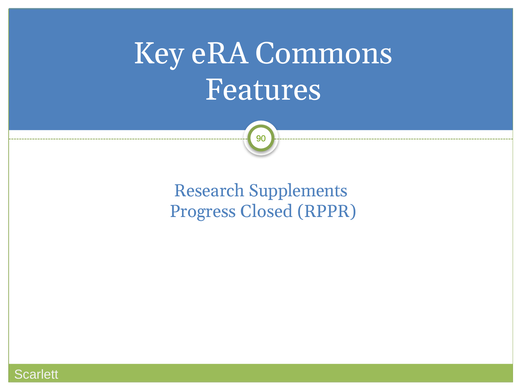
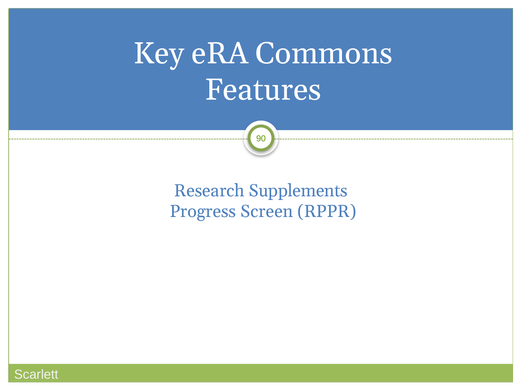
Closed: Closed -> Screen (267, 212)
